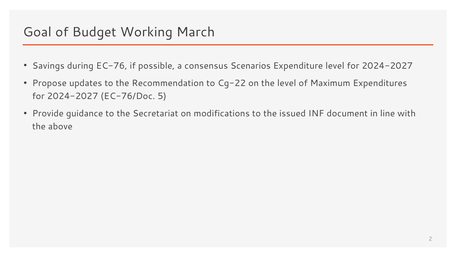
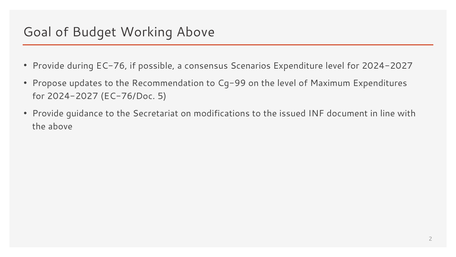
Working March: March -> Above (196, 32)
Savings: Savings -> Provide (48, 66)
Cg-22: Cg-22 -> Cg-99 (232, 83)
